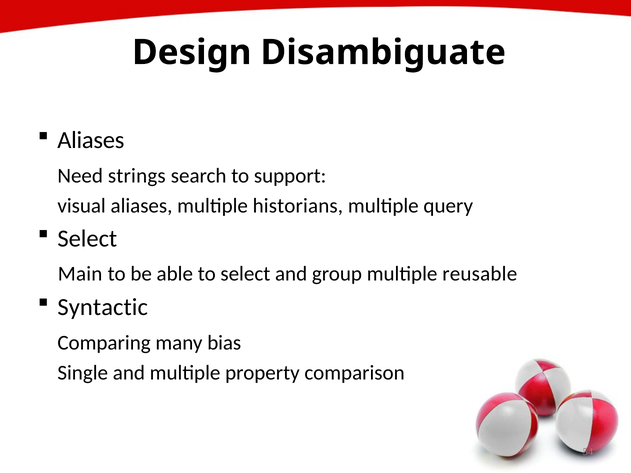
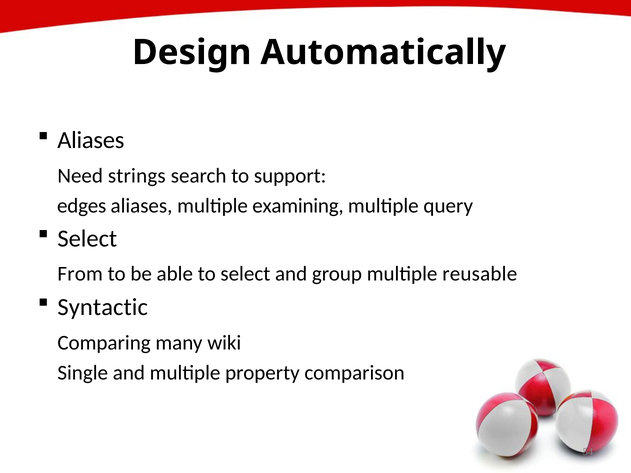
Disambiguate: Disambiguate -> Automatically (383, 52)
visual: visual -> edges (82, 206)
historians: historians -> examining (298, 206)
Main: Main -> From (80, 274)
bias: bias -> wiki (224, 343)
